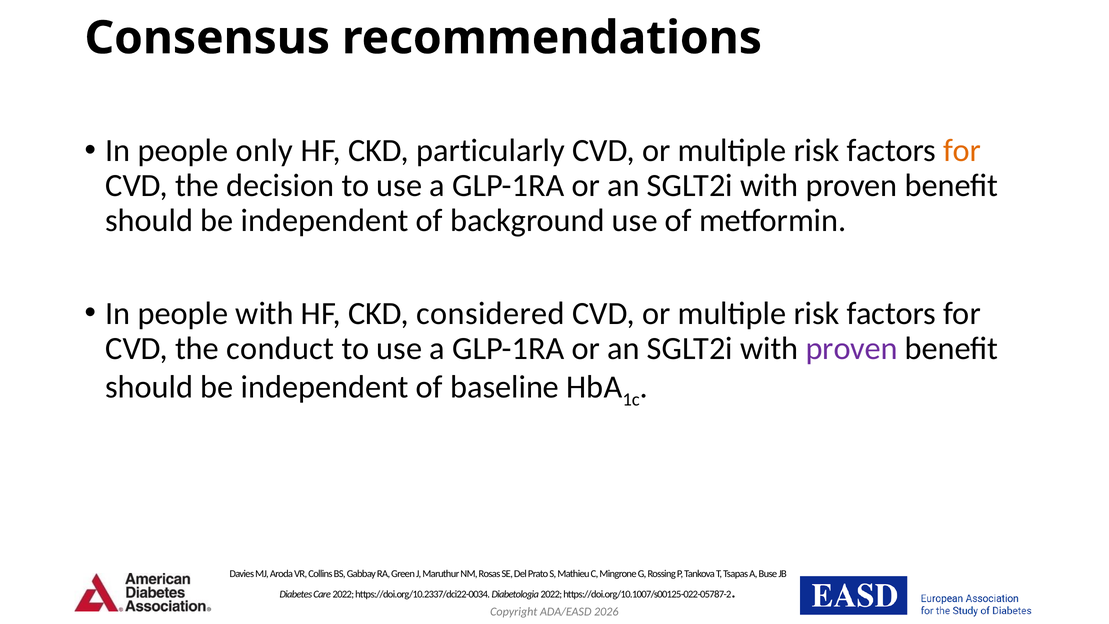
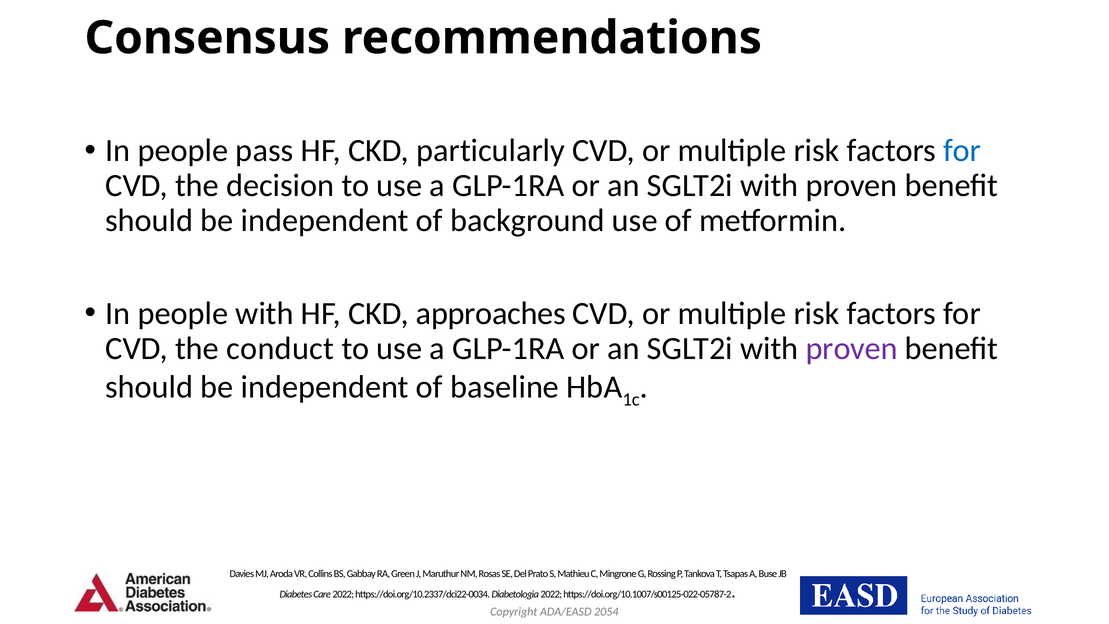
only: only -> pass (264, 151)
for colour: orange -> blue (962, 151)
considered: considered -> approaches (491, 313)
2026: 2026 -> 2054 (606, 611)
